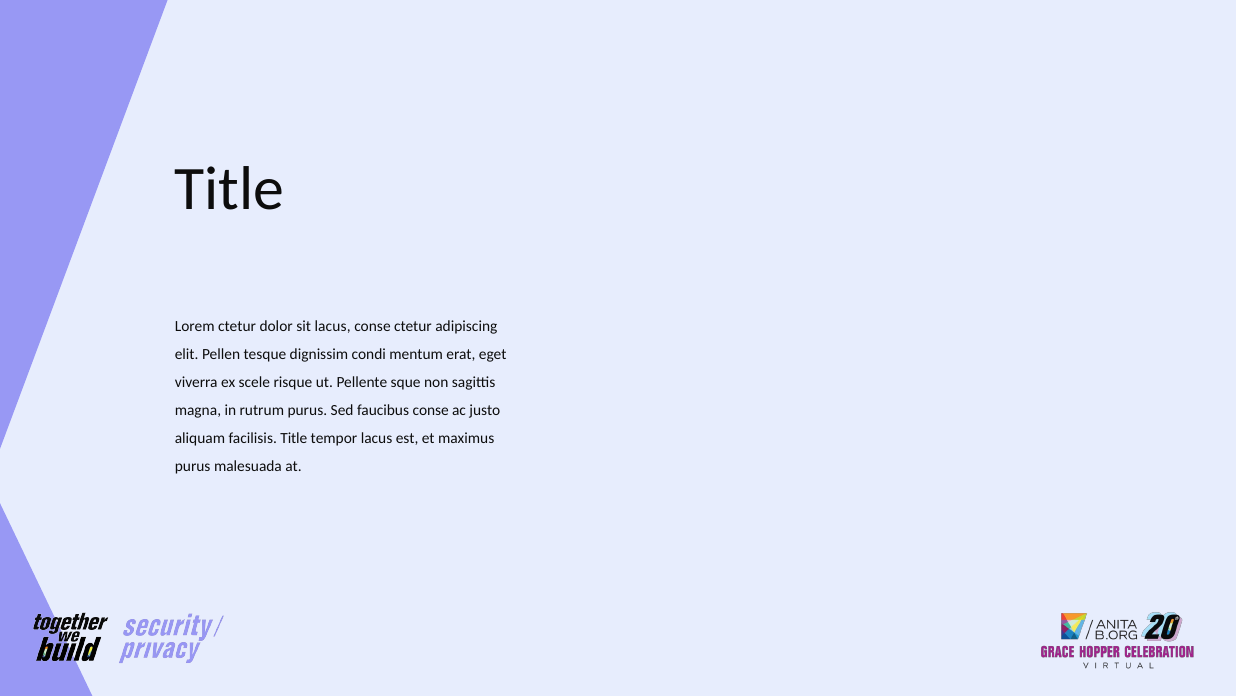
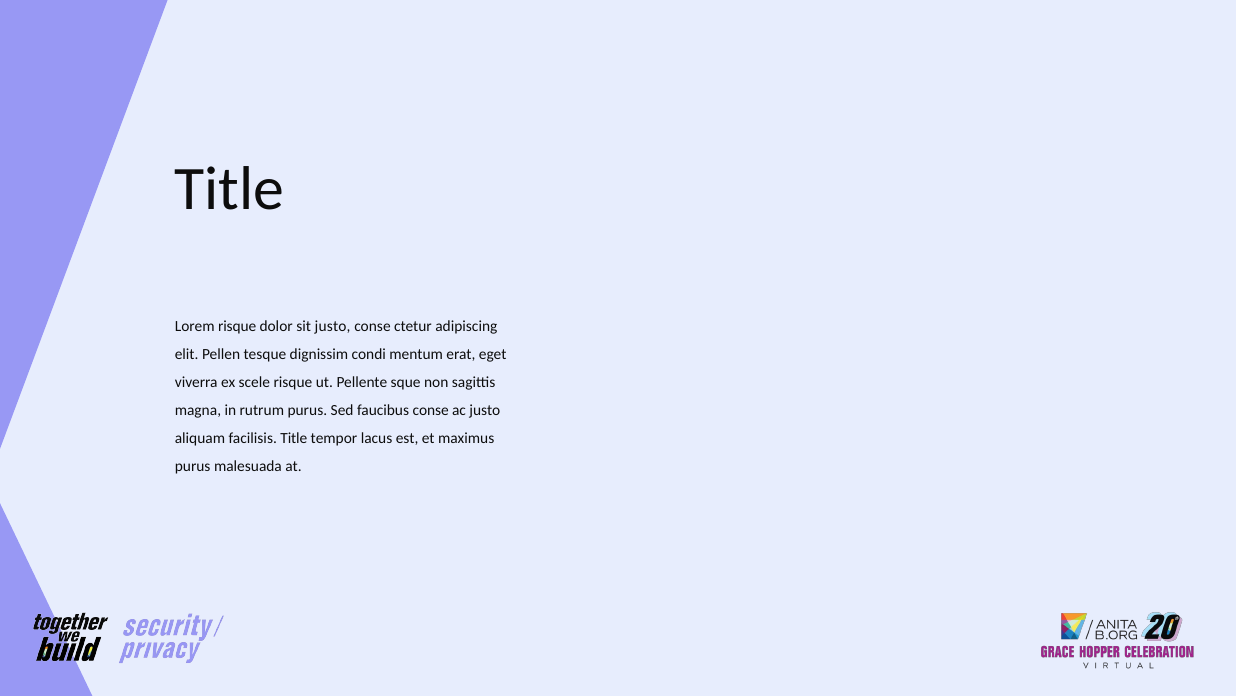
Lorem ctetur: ctetur -> risque (237, 327)
sit lacus: lacus -> justo (333, 327)
